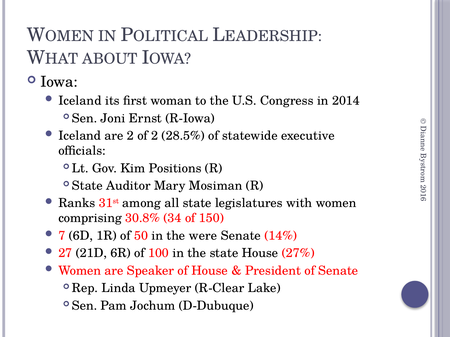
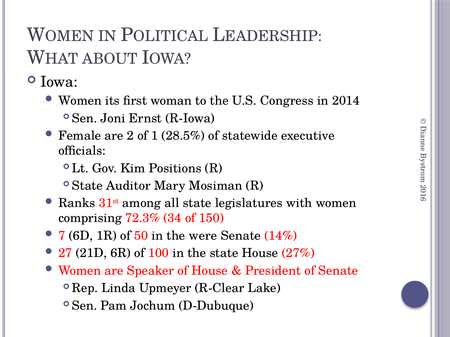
Iceland: Iceland -> Women (80, 101)
Iceland: Iceland -> Female (80, 136)
of 2: 2 -> 1 (155, 136)
30.8%: 30.8% -> 72.3% (143, 219)
